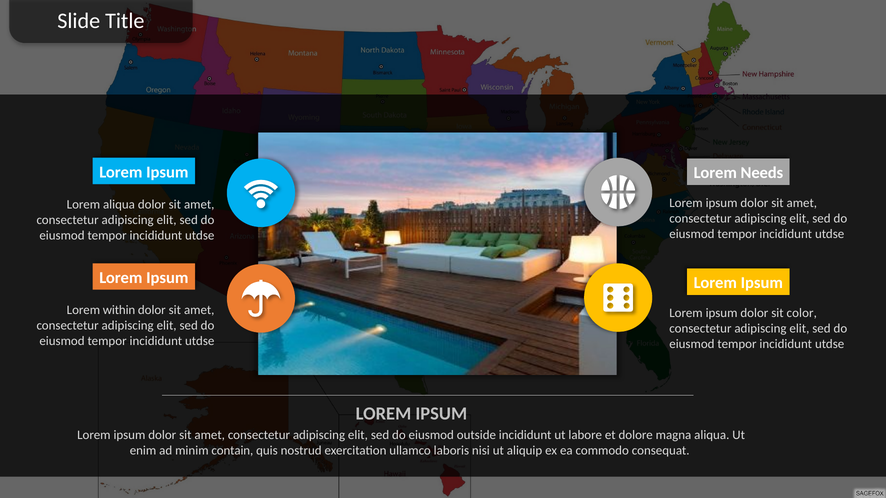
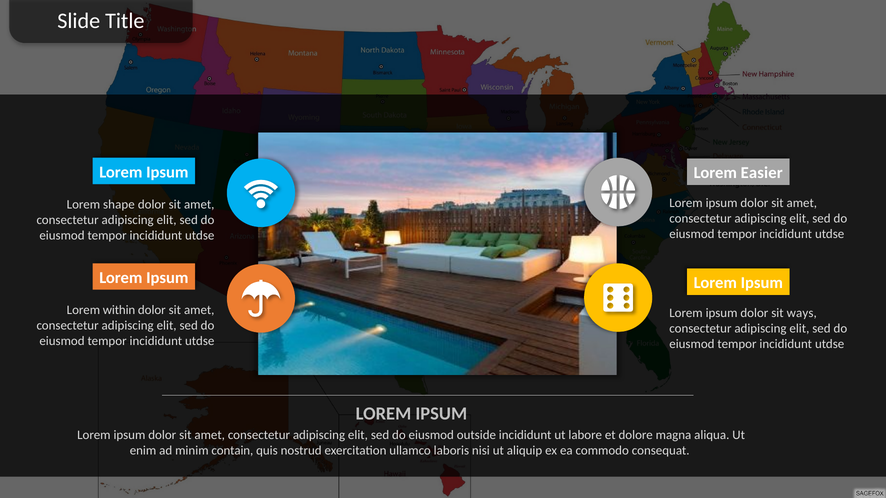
Needs: Needs -> Easier (762, 173)
Lorem aliqua: aliqua -> shape (119, 205)
color: color -> ways (802, 313)
